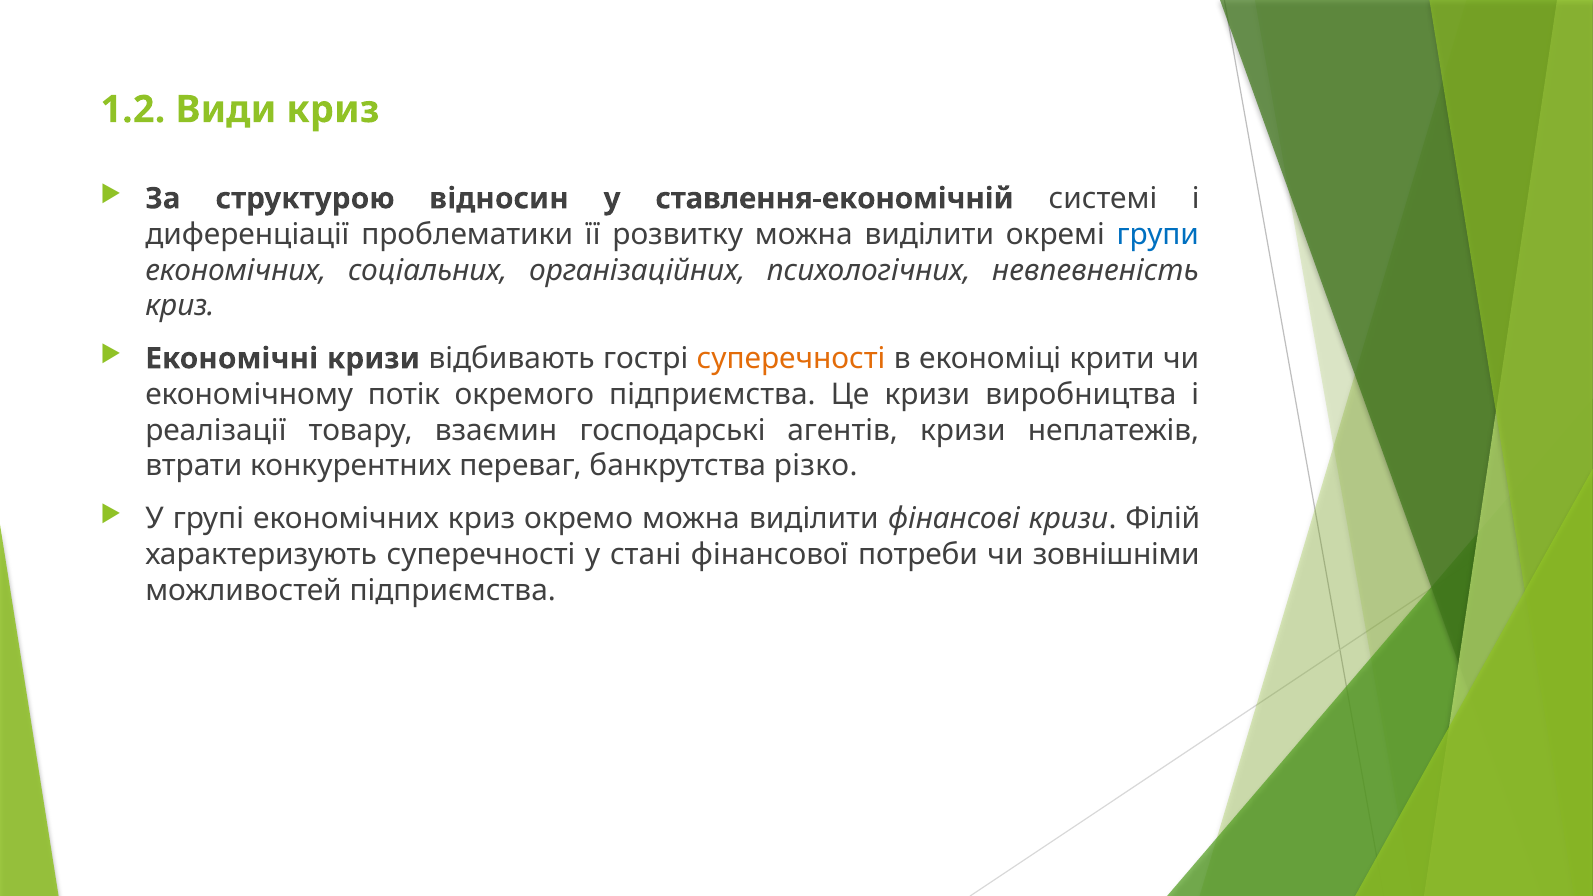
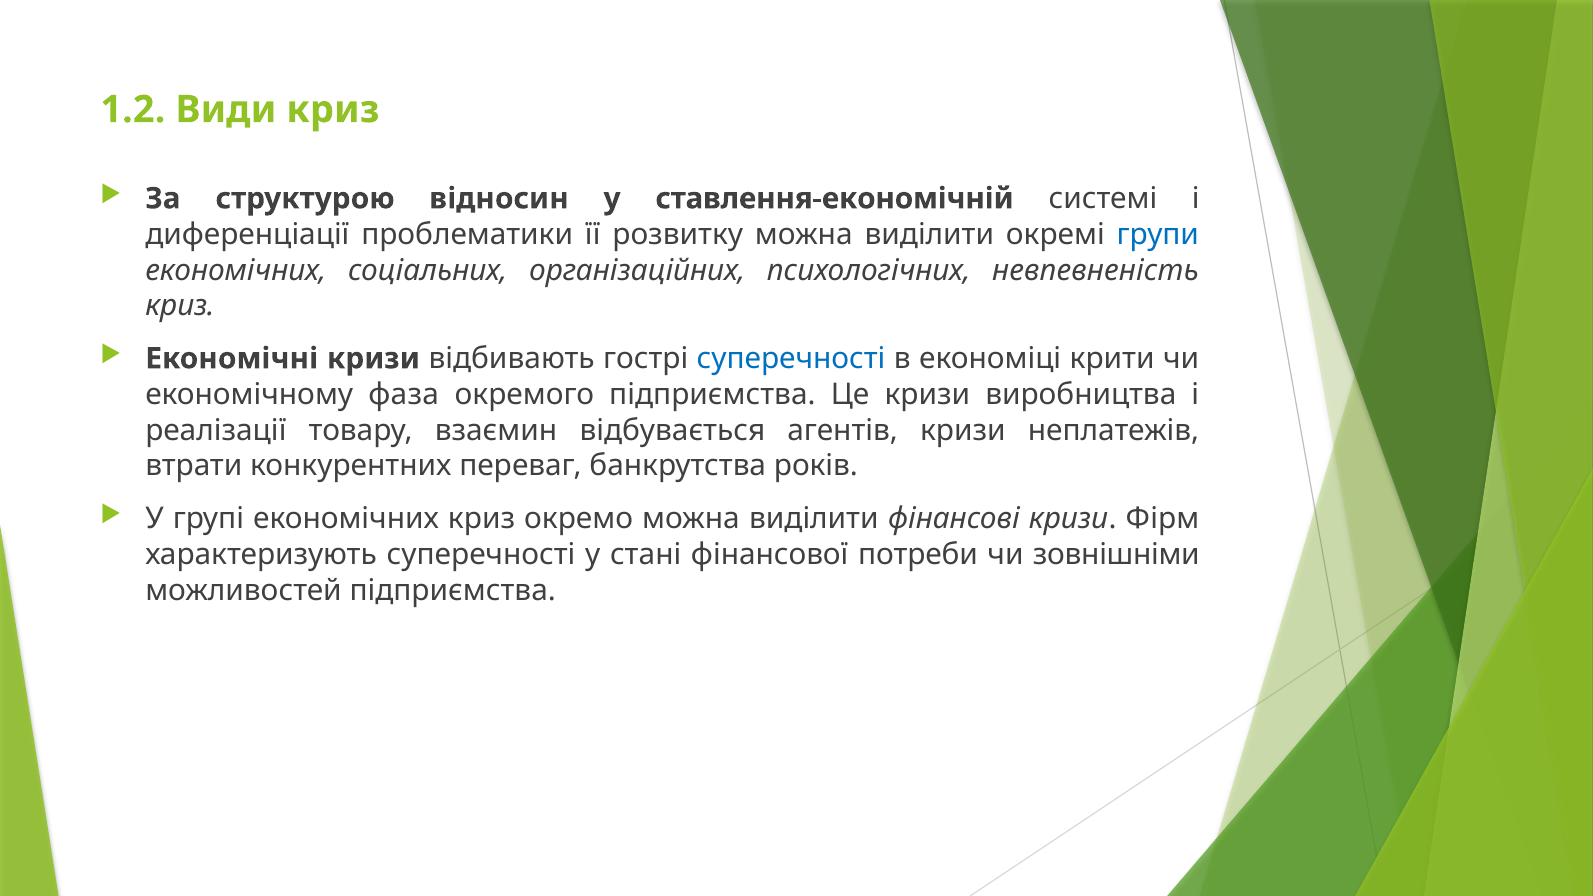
суперечності colour: orange -> blue (791, 359)
потік: потік -> фаза (404, 394)
господарські: господарські -> відбувається (672, 430)
різко: різко -> років (816, 466)
Філій: Філій -> Фірм (1163, 519)
